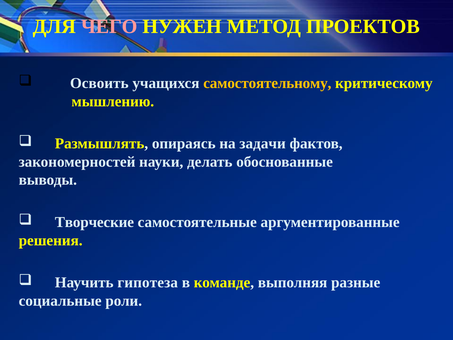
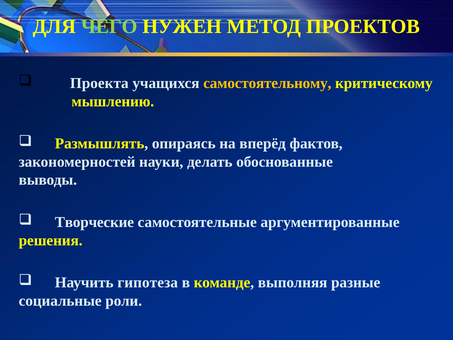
ЧЕГО colour: pink -> light green (109, 26)
Освоить: Освоить -> Проекта (99, 83)
задачи: задачи -> вперёд (263, 144)
